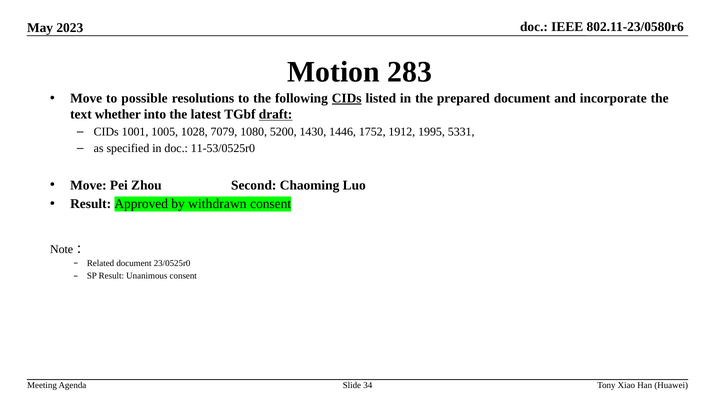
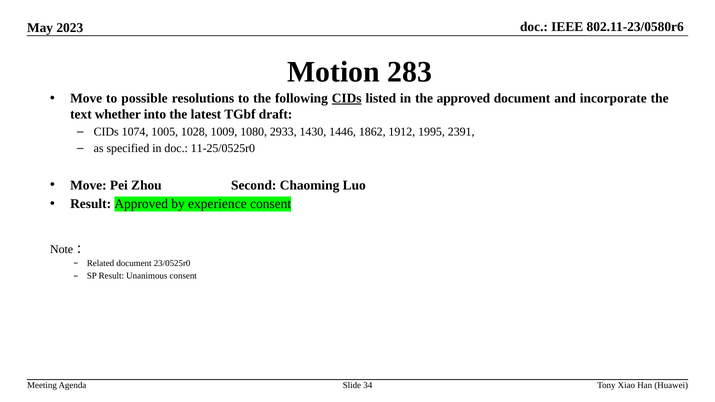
the prepared: prepared -> approved (463, 98)
draft underline: present -> none (276, 114)
1001: 1001 -> 1074 (135, 132)
7079: 7079 -> 1009 (224, 132)
5200: 5200 -> 2933 (283, 132)
1752: 1752 -> 1862 (372, 132)
5331: 5331 -> 2391 (461, 132)
11-53/0525r0: 11-53/0525r0 -> 11-25/0525r0 (223, 149)
withdrawn: withdrawn -> experience (217, 204)
